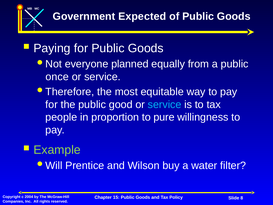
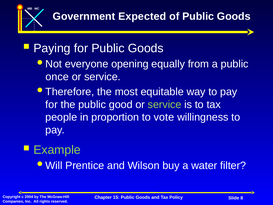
planned: planned -> opening (130, 64)
service colour: light blue -> light green (165, 104)
pure: pure -> vote (164, 117)
